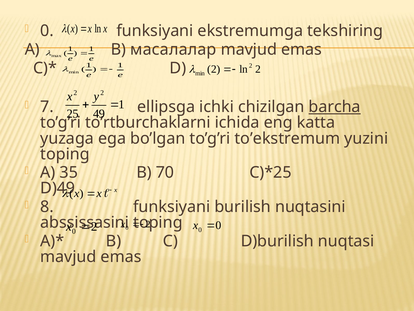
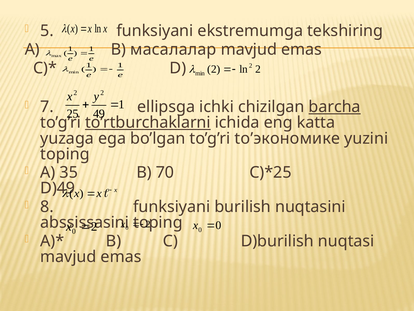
0: 0 -> 5 (47, 31)
to’rtburchaklarni underline: none -> present (148, 122)
to’ekstremum: to’ekstremum -> to’экономике (287, 138)
